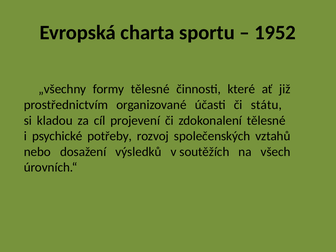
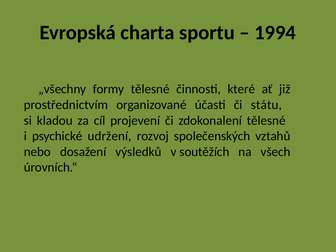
1952: 1952 -> 1994 (275, 33)
potřeby: potřeby -> udržení (110, 136)
